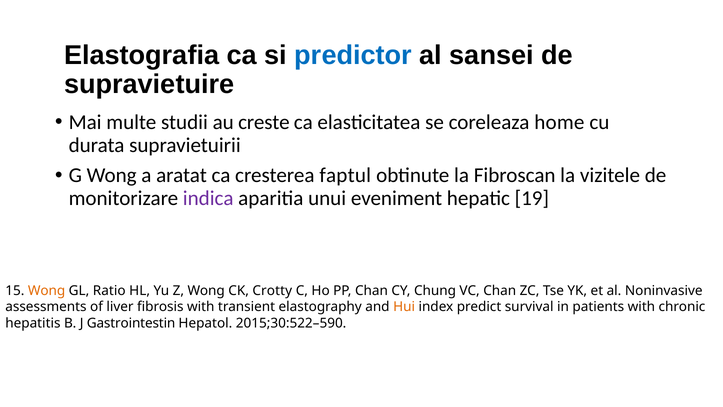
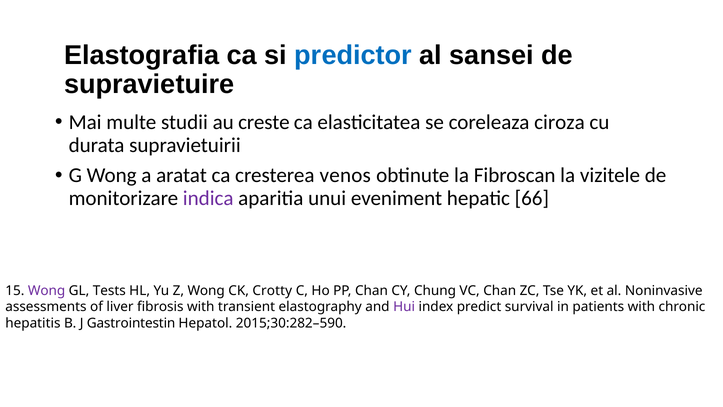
home: home -> ciroza (559, 122)
faptul: faptul -> venos (345, 175)
19: 19 -> 66 (532, 198)
Wong colour: orange -> purple (47, 290)
Ratio: Ratio -> Tests (109, 290)
Hui colour: orange -> purple (404, 307)
2015;30:522–590: 2015;30:522–590 -> 2015;30:282–590 (291, 323)
